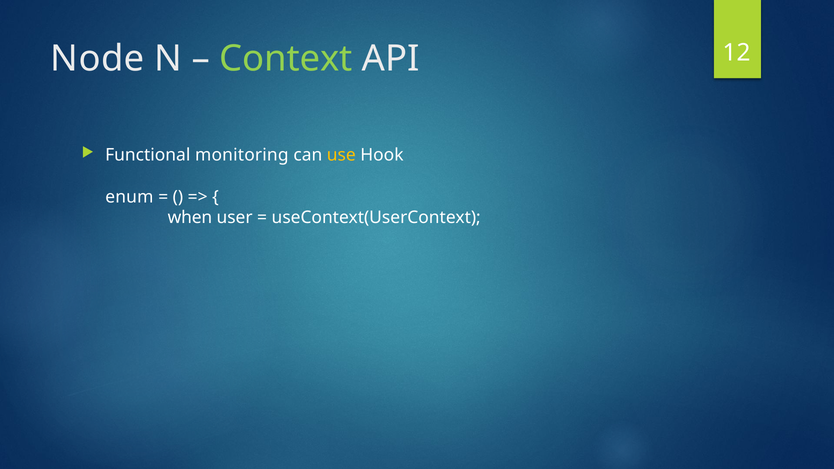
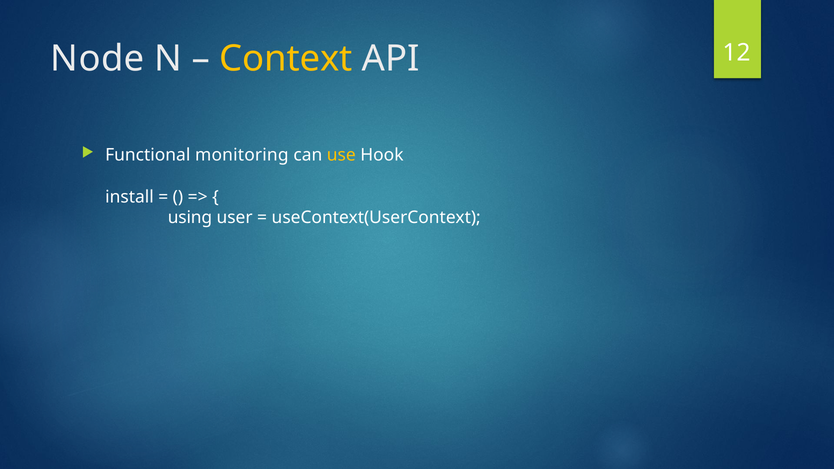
Context colour: light green -> yellow (286, 59)
enum: enum -> install (129, 197)
when: when -> using (190, 218)
